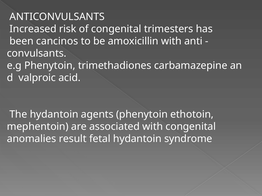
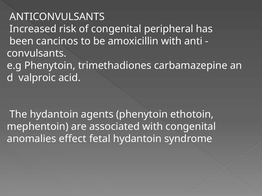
trimesters: trimesters -> peripheral (169, 29)
result: result -> effect (73, 139)
